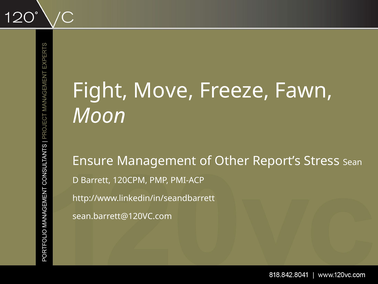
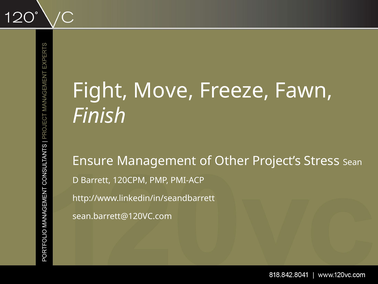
Moon: Moon -> Finish (99, 116)
Report’s: Report’s -> Project’s (277, 161)
